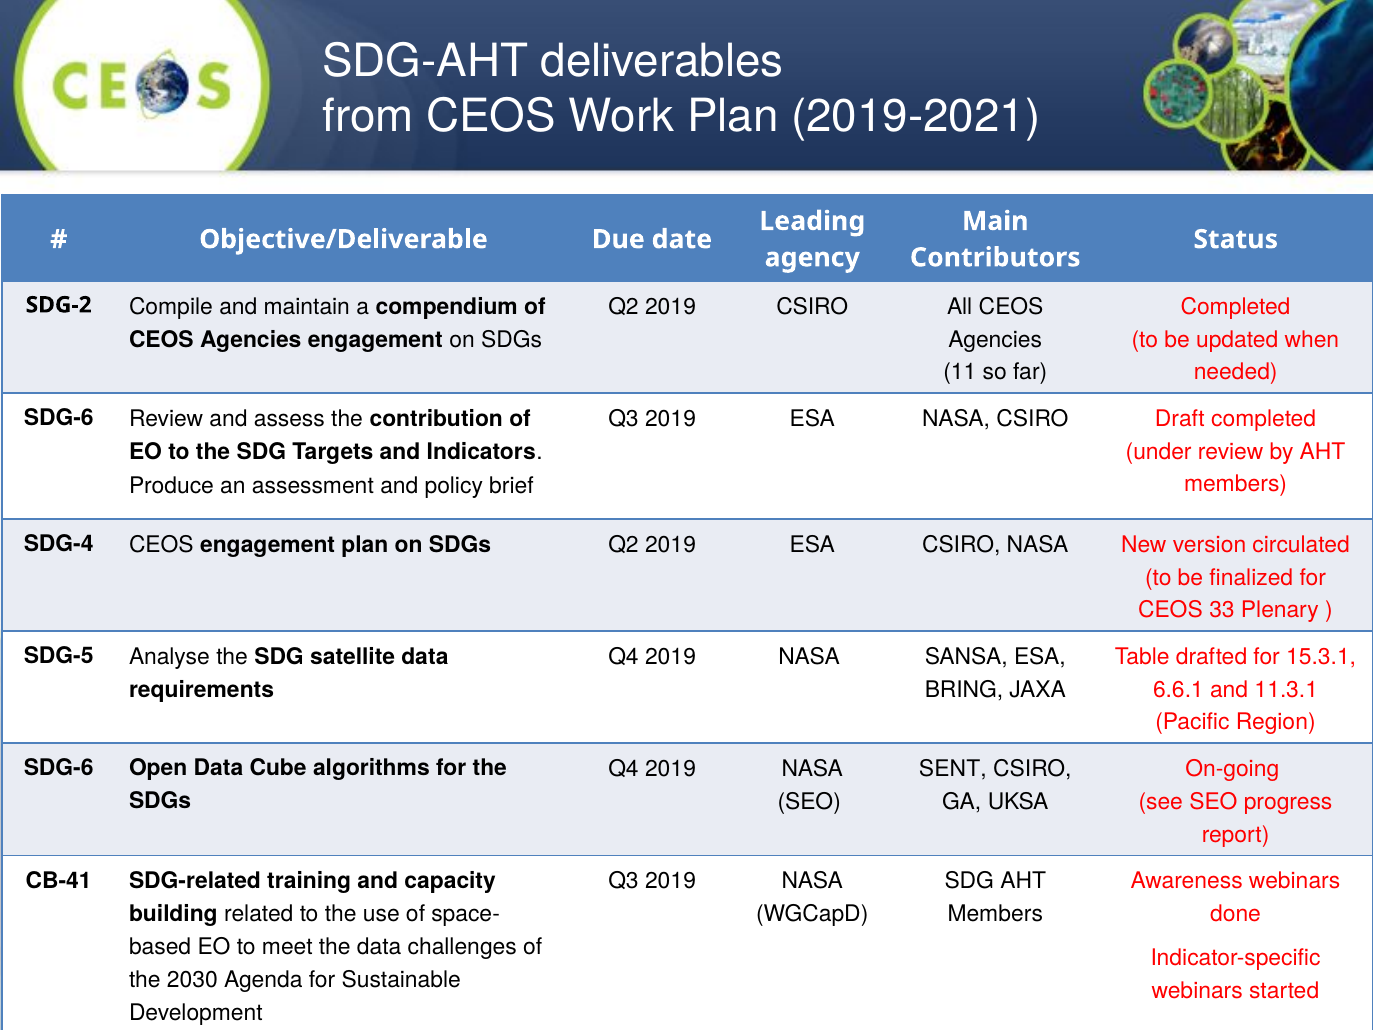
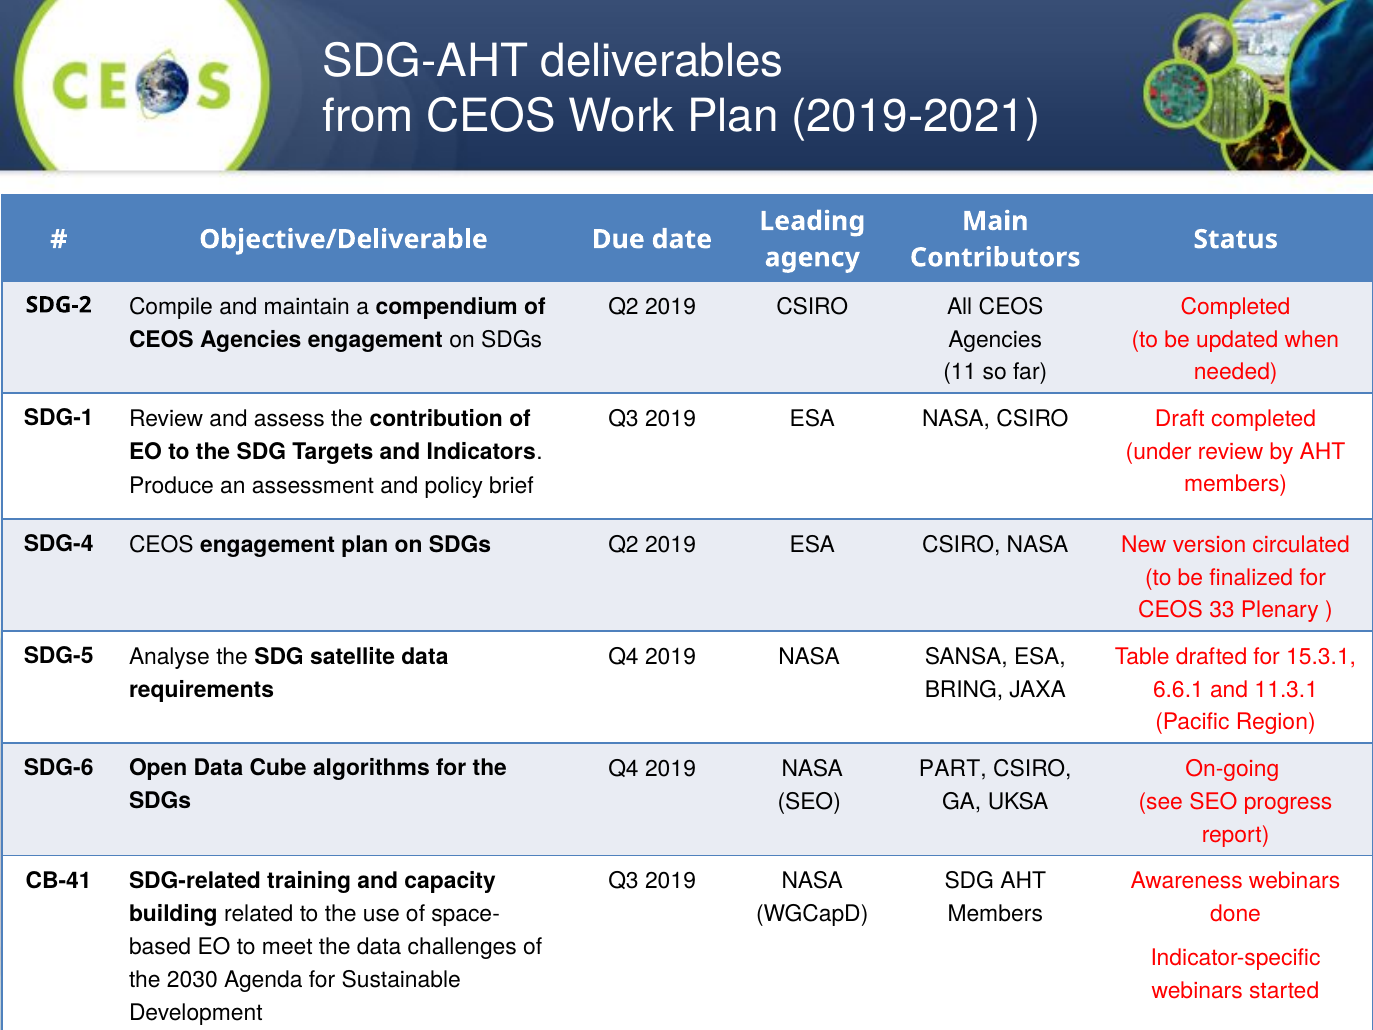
SDG-6: SDG-6 -> SDG-1 (59, 418)
SENT: SENT -> PART (953, 769)
